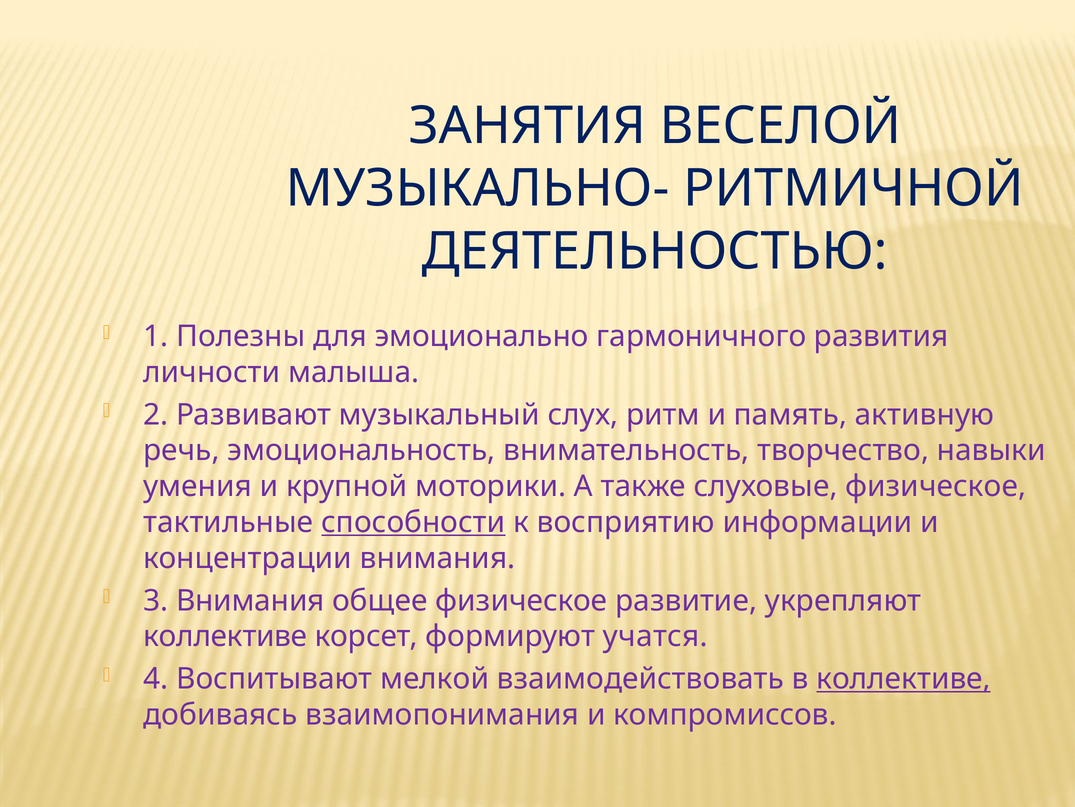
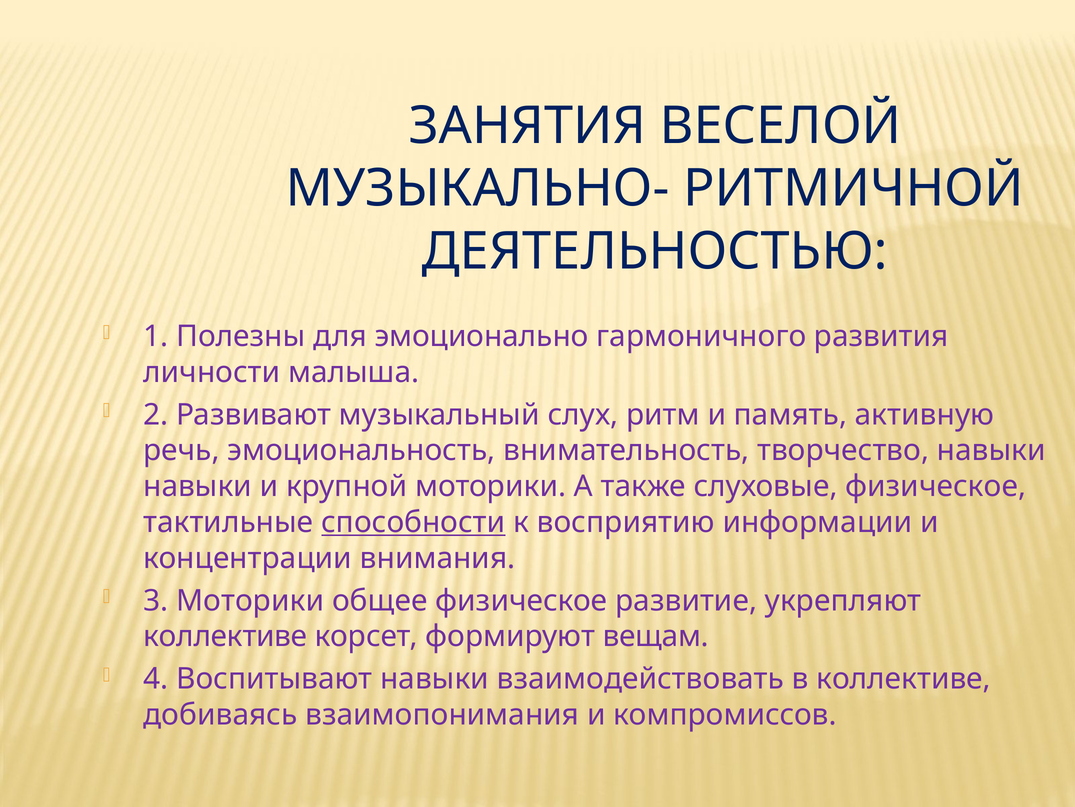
умения: умения -> навыки (198, 486)
3 Внимания: Внимания -> Моторики (250, 600)
учатся: учатся -> вещам (656, 636)
Воспитывают мелкой: мелкой -> навыки (435, 678)
коллективе underline: present -> none (904, 678)
